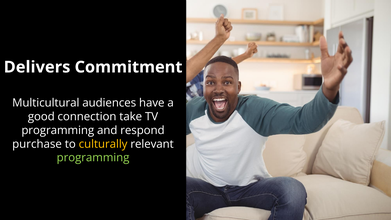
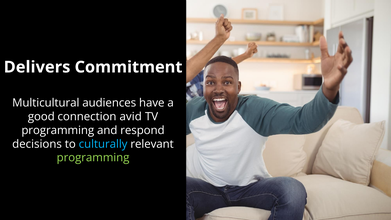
take: take -> avid (131, 117)
purchase: purchase -> decisions (37, 144)
culturally colour: yellow -> light blue (103, 144)
